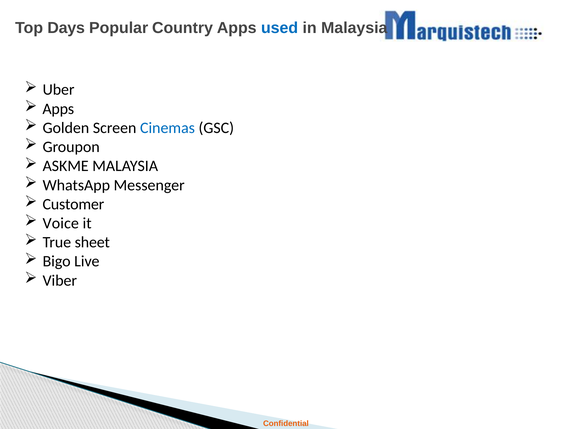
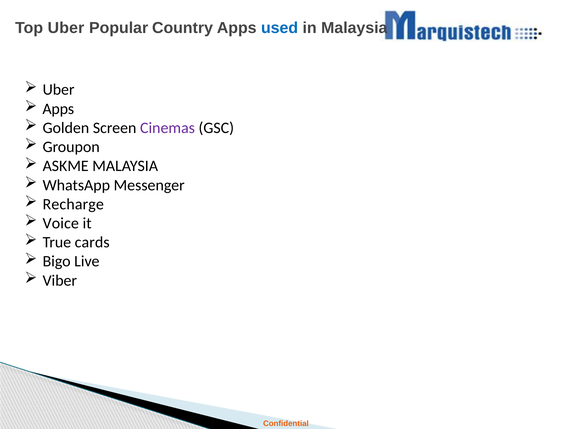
Top Days: Days -> Uber (66, 28)
Cinemas colour: blue -> purple (167, 128)
Customer: Customer -> Recharge (73, 204)
sheet: sheet -> cards (92, 242)
